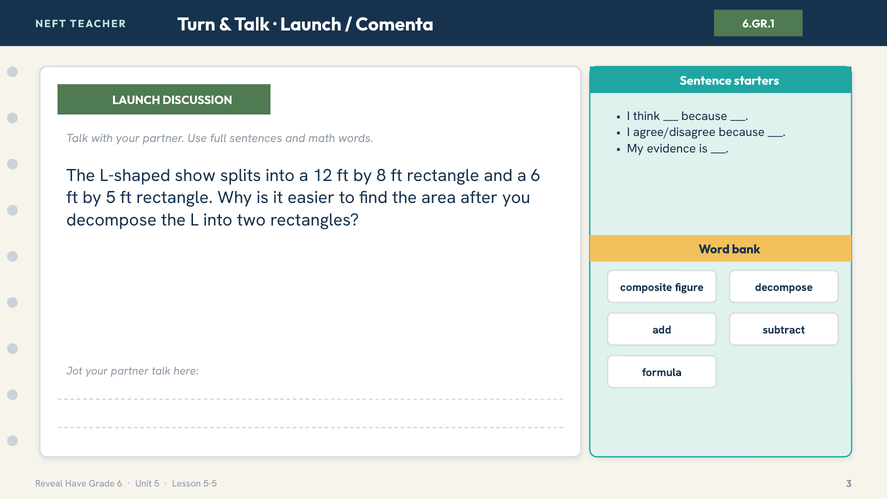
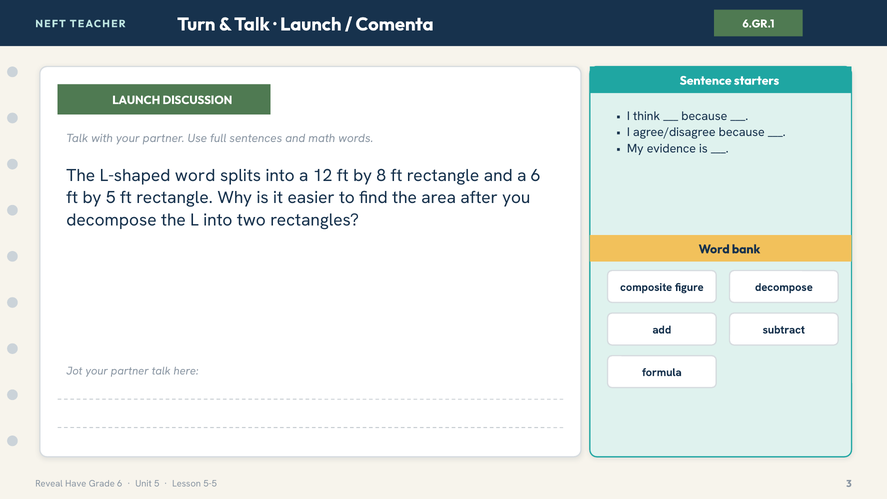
show: show -> word (195, 175)
